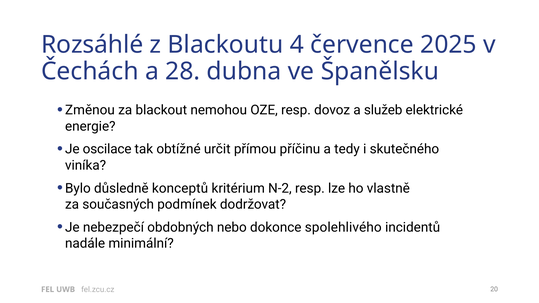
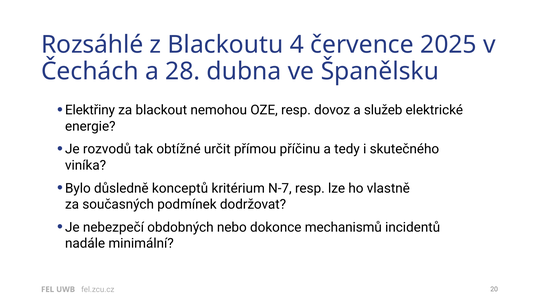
Změnou: Změnou -> Elektřiny (90, 110)
oscilace: oscilace -> rozvodů (107, 149)
N-2: N-2 -> N-7 (280, 188)
spolehlivého: spolehlivého -> mechanismů (343, 227)
